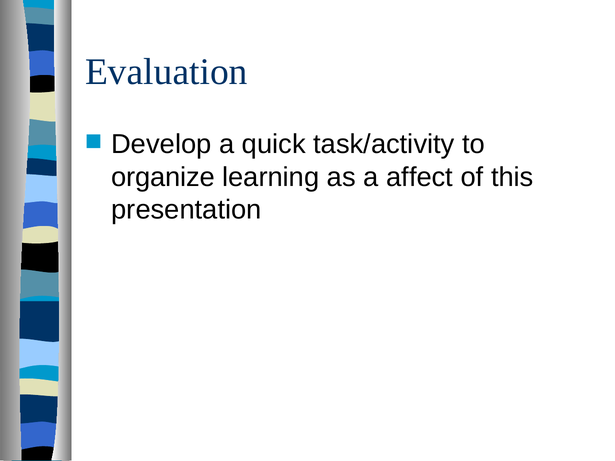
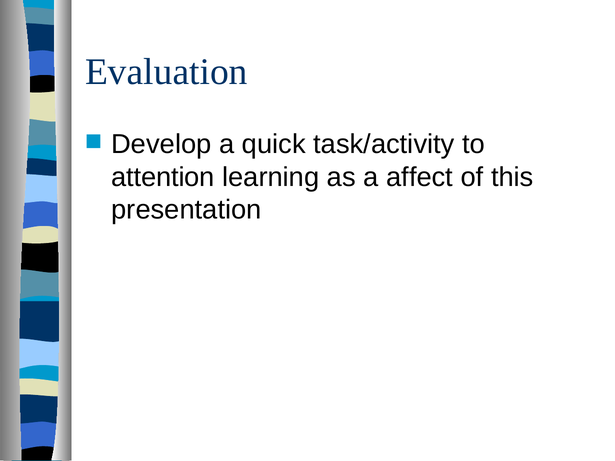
organize: organize -> attention (163, 177)
